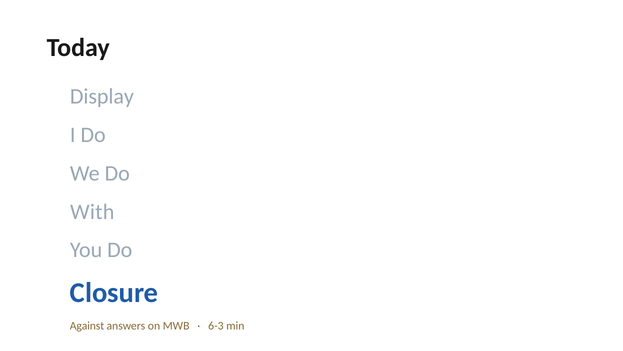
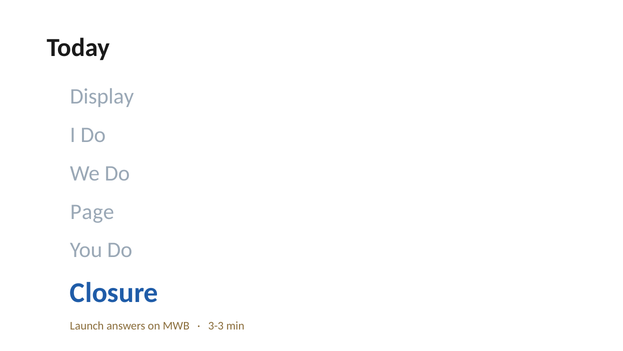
With: With -> Page (92, 211)
Against: Against -> Launch (87, 326)
6-3: 6-3 -> 3-3 (216, 326)
